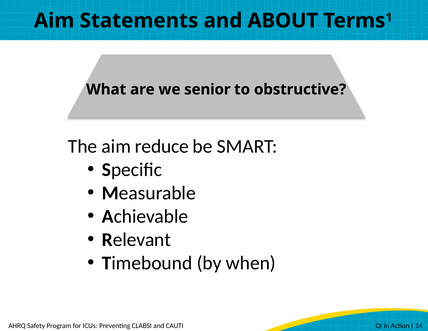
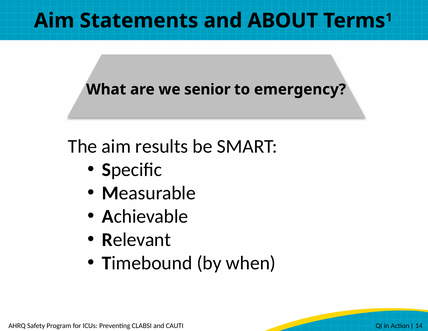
obstructive: obstructive -> emergency (300, 89)
reduce: reduce -> results (162, 146)
